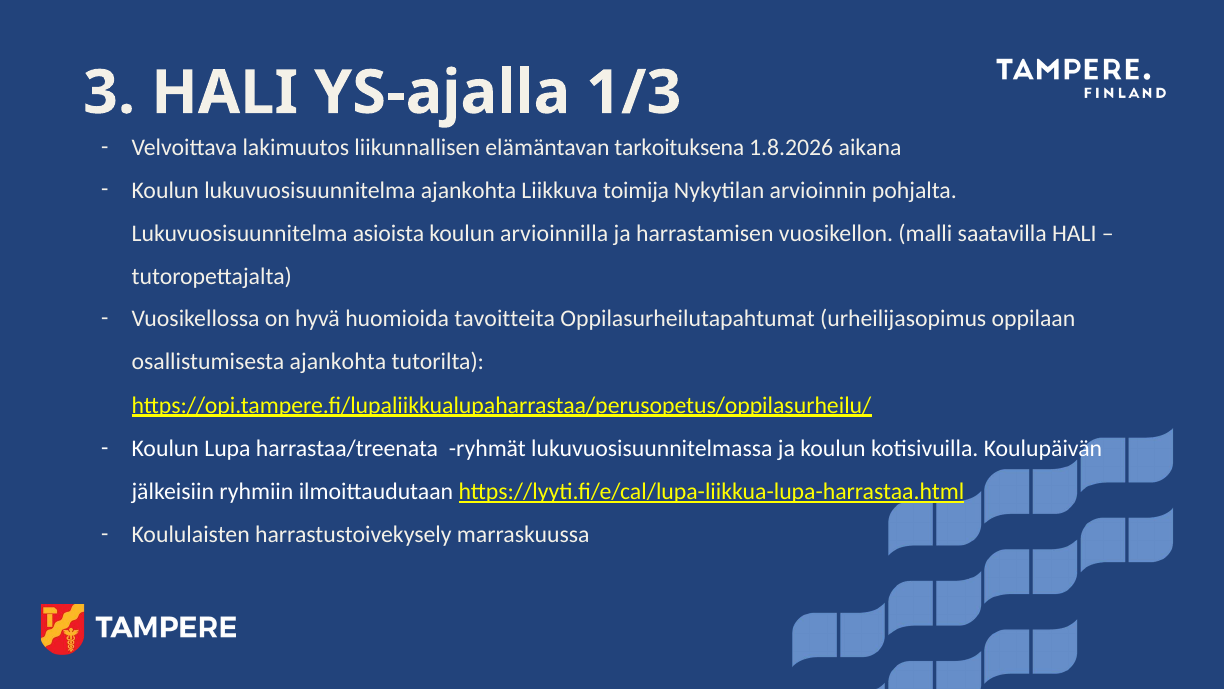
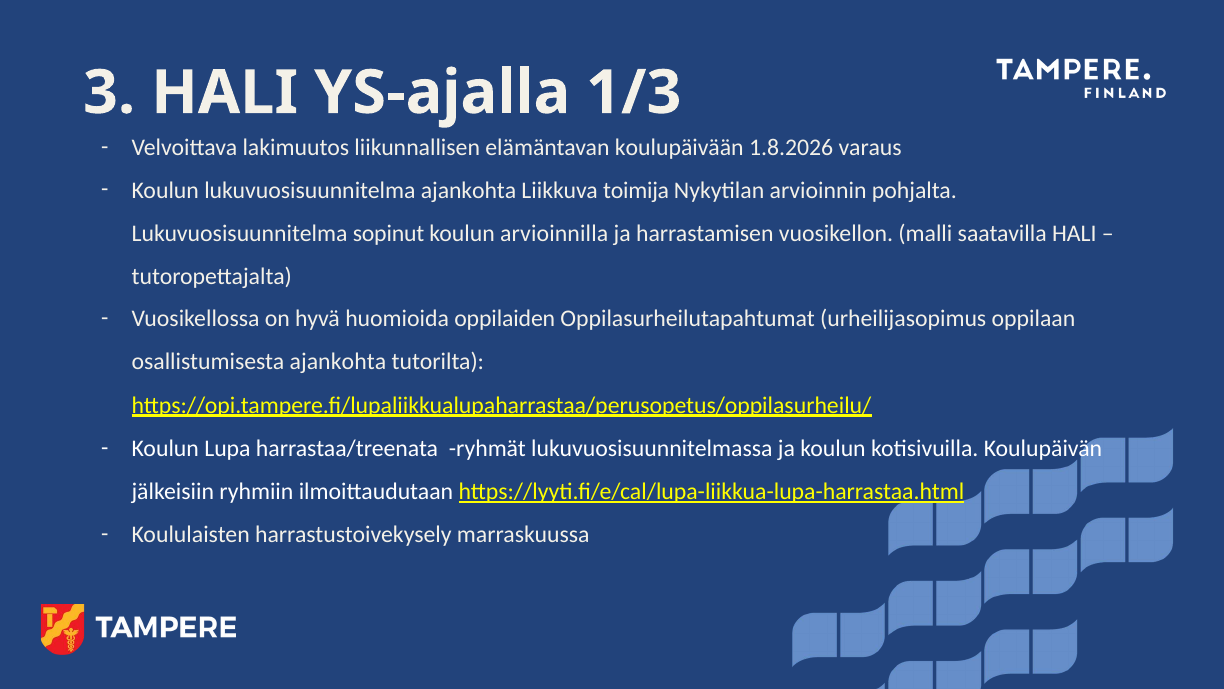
tarkoituksena: tarkoituksena -> koulupäivään (679, 147)
aikana: aikana -> varaus (870, 147)
asioista: asioista -> sopinut (389, 233)
tavoitteita: tavoitteita -> oppilaiden (505, 319)
